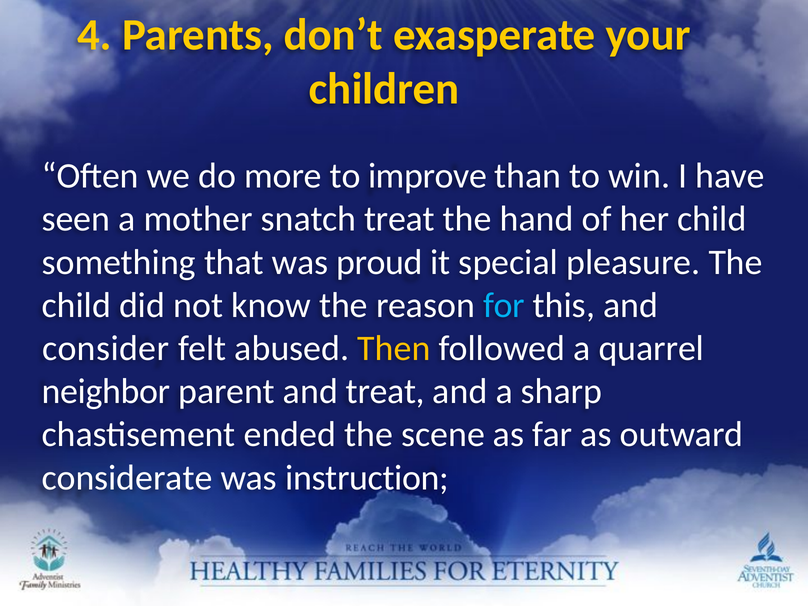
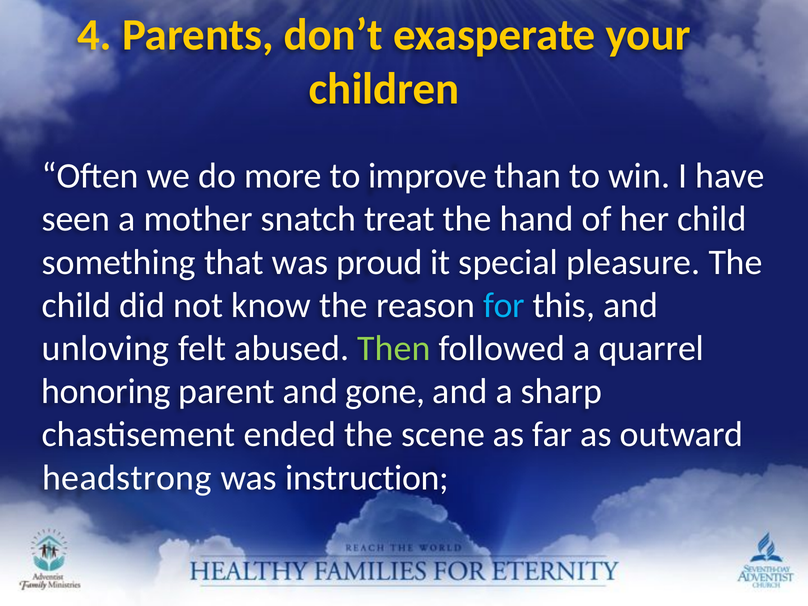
consider: consider -> unloving (106, 348)
Then colour: yellow -> light green (394, 348)
neighbor: neighbor -> honoring (106, 392)
and treat: treat -> gone (385, 392)
considerate: considerate -> headstrong (127, 478)
